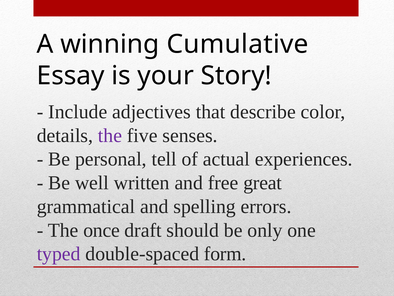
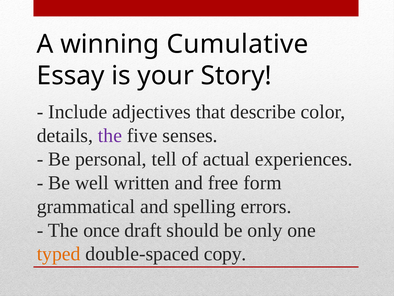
great: great -> form (262, 183)
typed colour: purple -> orange (59, 254)
form: form -> copy (225, 254)
